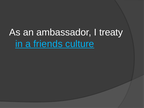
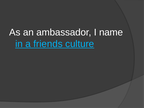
treaty: treaty -> name (111, 32)
